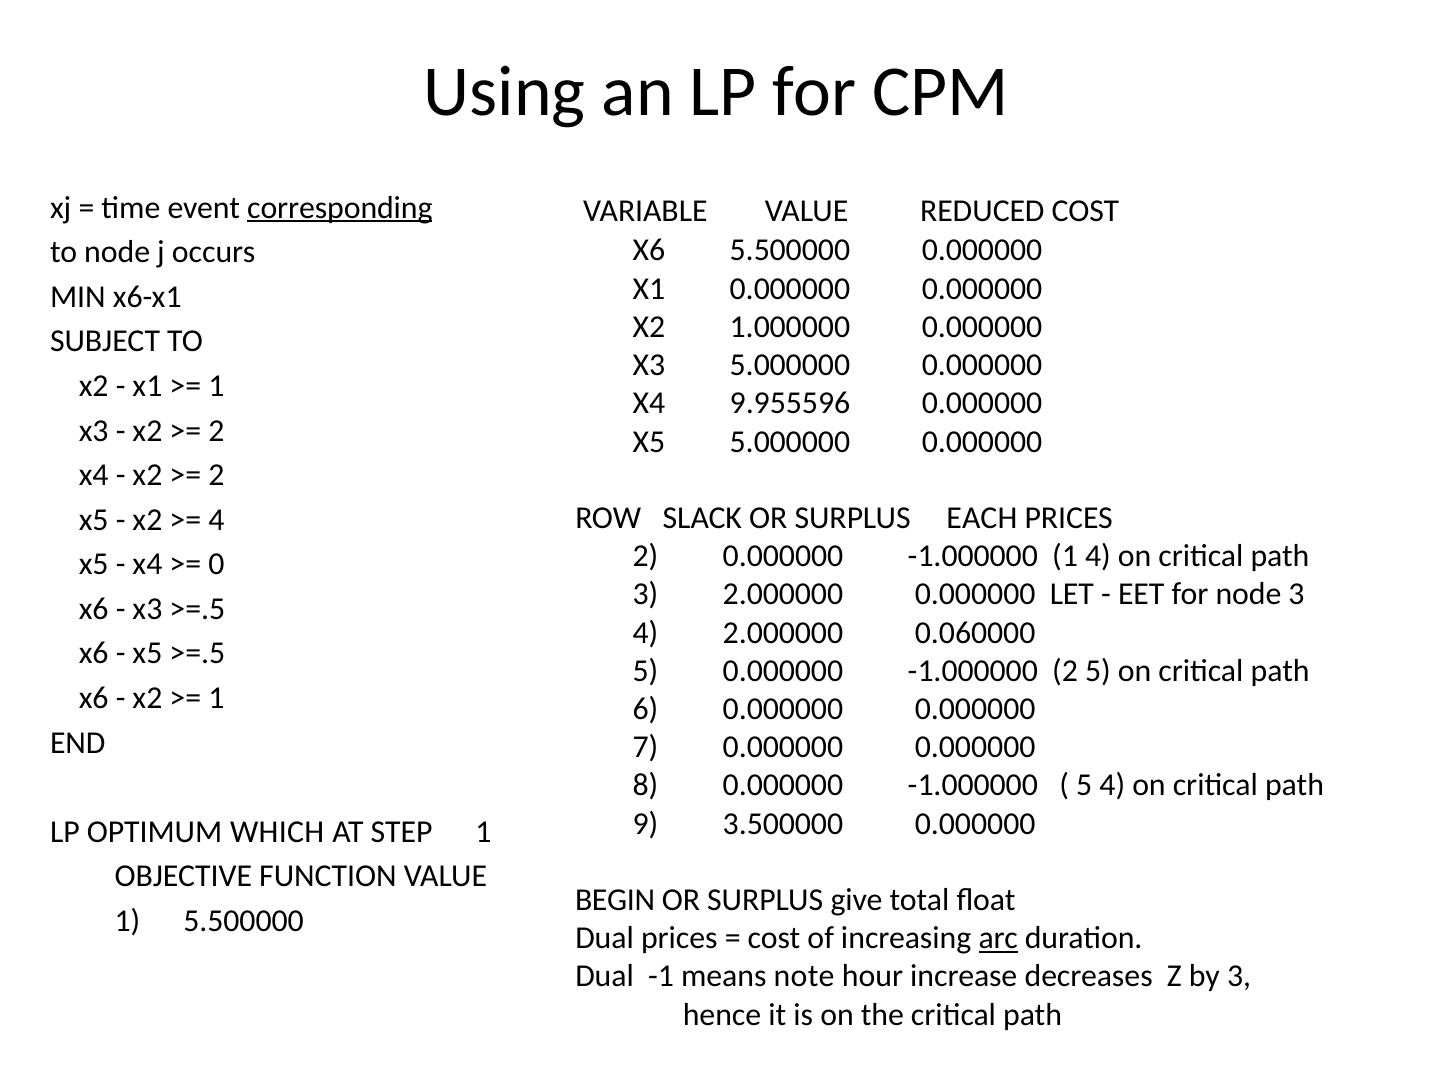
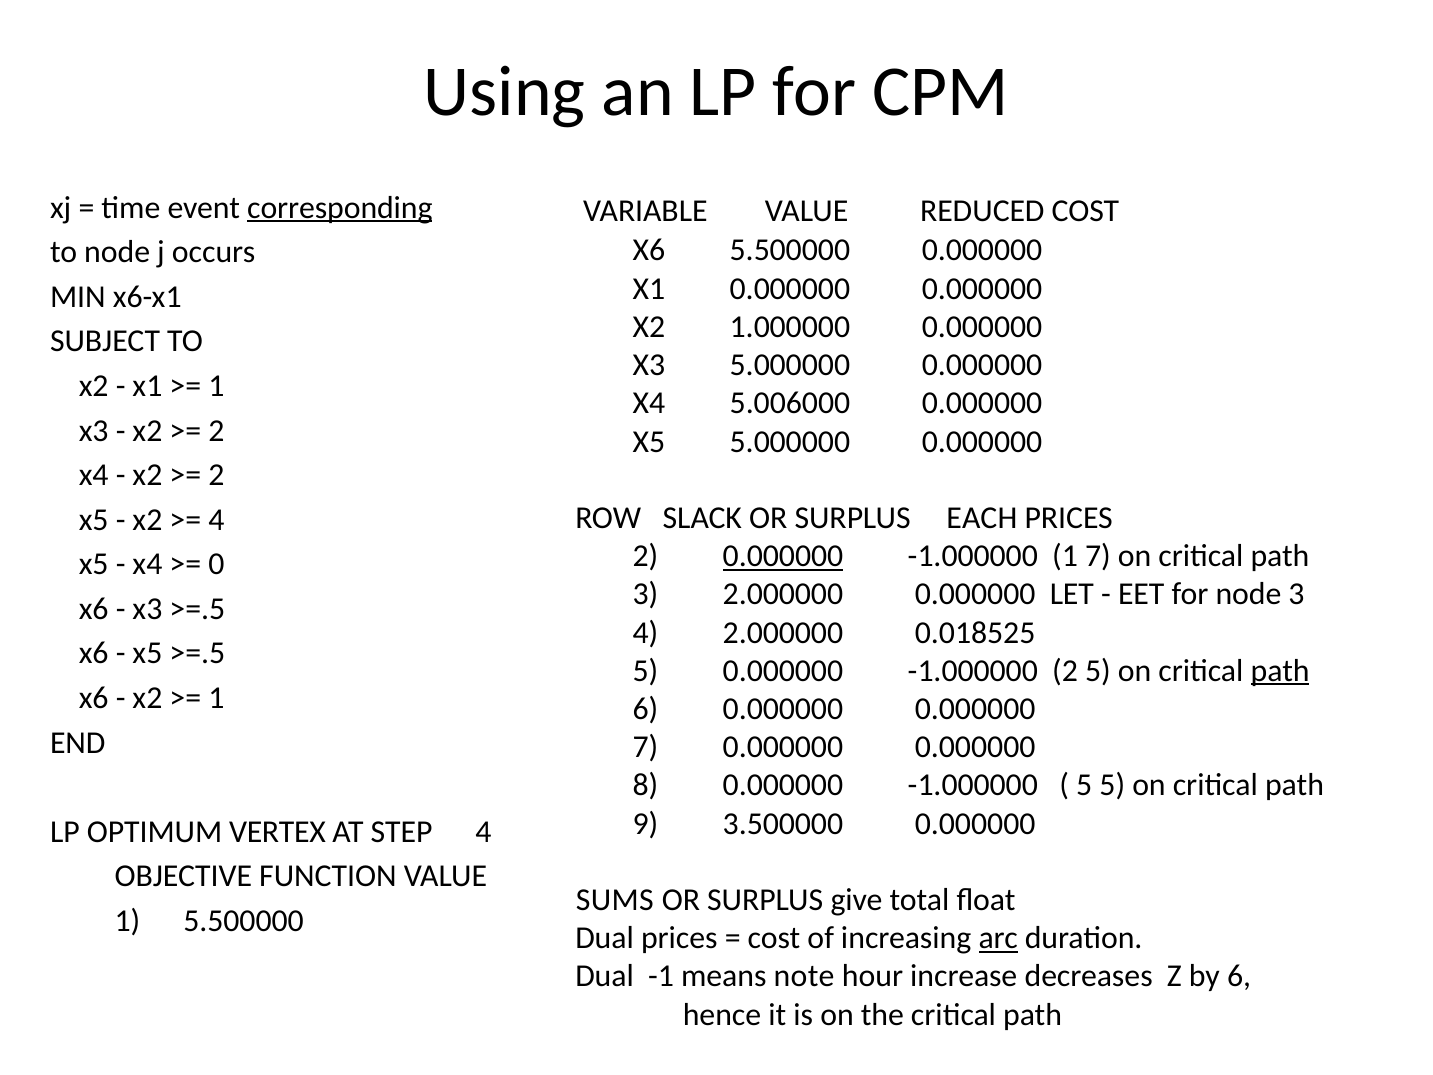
9.955596: 9.955596 -> 5.006000 (790, 403)
0.000000 underline: none -> present (783, 556)
1 4: 4 -> 7 (1098, 556)
0.060000: 0.060000 -> 0.018525 (975, 632)
path underline: none -> present (1280, 671)
5 4: 4 -> 5 (1112, 785)
WHICH: WHICH -> VERTEX (277, 832)
STEP 1: 1 -> 4 (483, 832)
BEGIN: BEGIN -> SUMS (615, 900)
by 3: 3 -> 6 (1239, 976)
